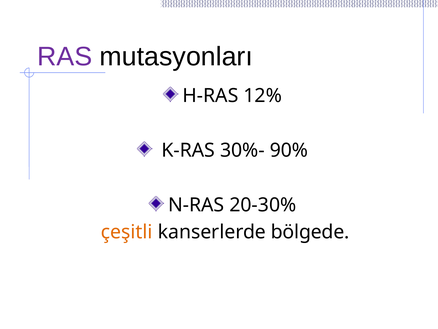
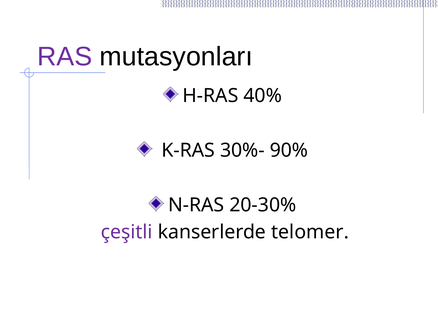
12%: 12% -> 40% (263, 96)
çeşitli colour: orange -> purple (127, 232)
bölgede: bölgede -> telomer (310, 232)
